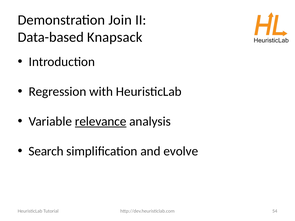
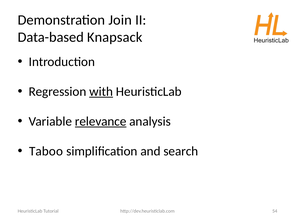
with underline: none -> present (101, 92)
Search: Search -> Taboo (46, 151)
evolve: evolve -> search (181, 151)
